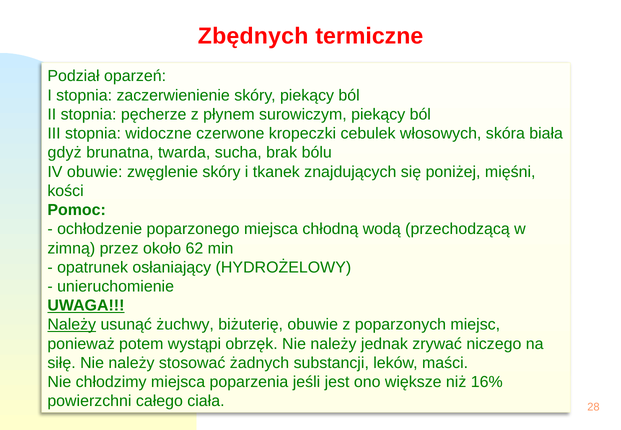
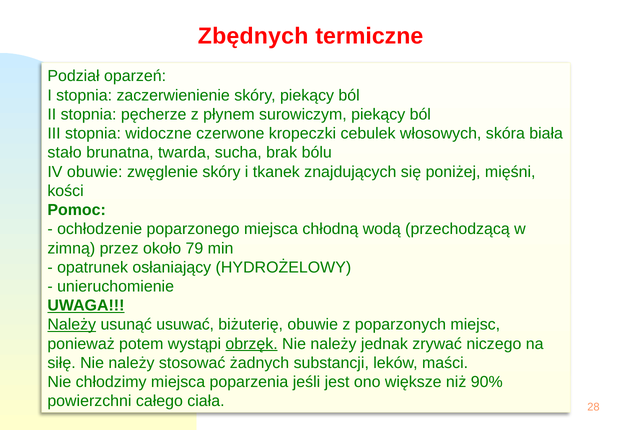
gdyż: gdyż -> stało (65, 153)
62: 62 -> 79 (194, 248)
żuchwy: żuchwy -> usuwać (185, 325)
obrzęk underline: none -> present (252, 344)
16%: 16% -> 90% (487, 382)
